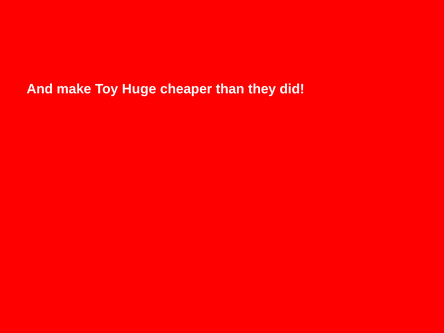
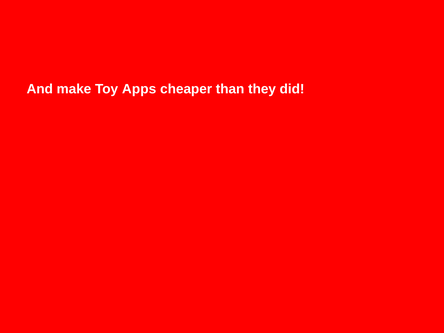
Huge: Huge -> Apps (139, 89)
